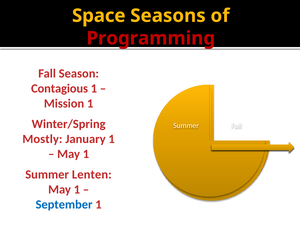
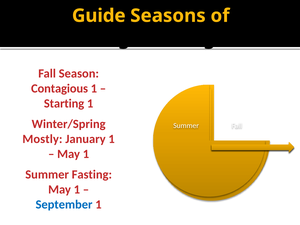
Space: Space -> Guide (99, 16)
Programming colour: red -> black (151, 38)
Mission: Mission -> Starting (64, 103)
Lenten: Lenten -> Fasting (92, 174)
